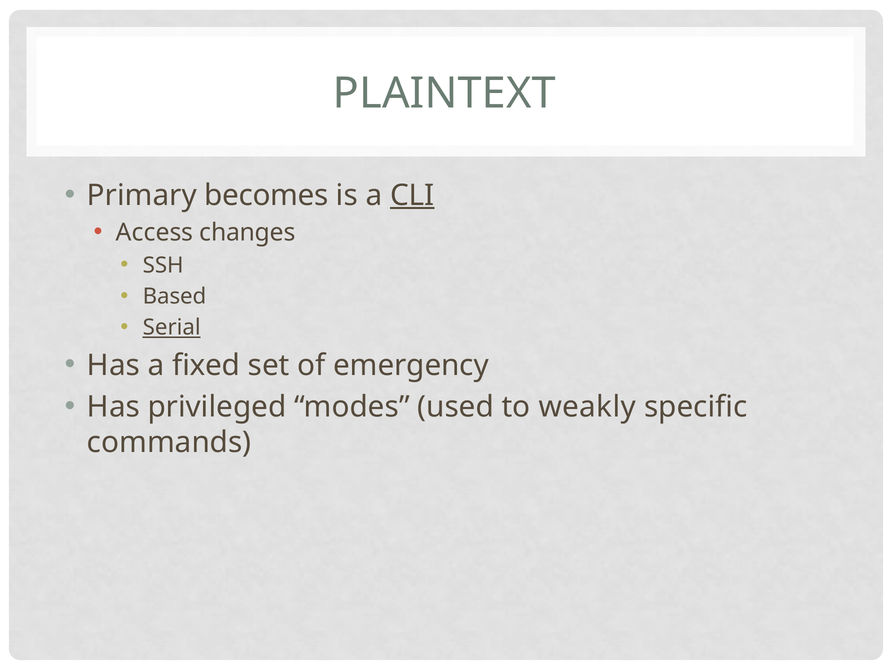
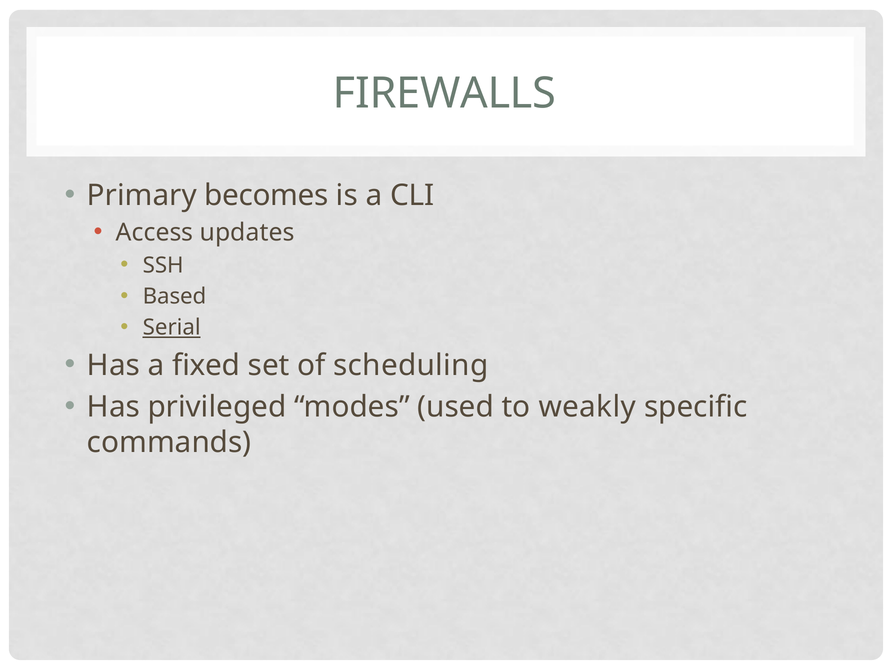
PLAINTEXT: PLAINTEXT -> FIREWALLS (445, 94)
CLI underline: present -> none (412, 195)
changes: changes -> updates (247, 233)
emergency: emergency -> scheduling (411, 365)
